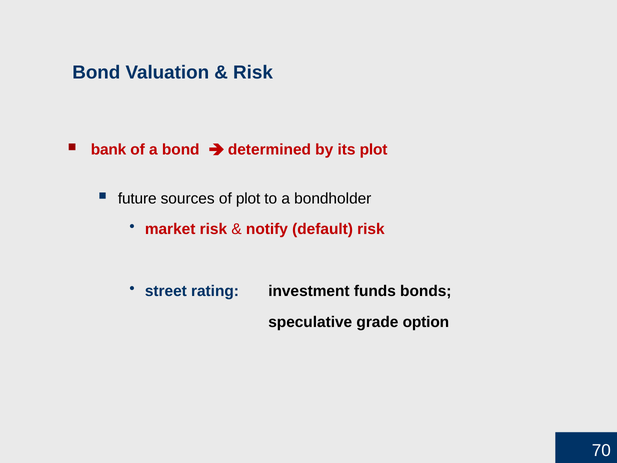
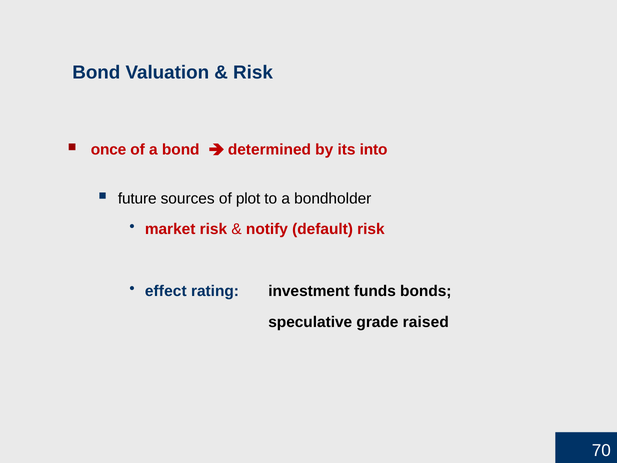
bank: bank -> once (109, 150)
its plot: plot -> into (374, 150)
street: street -> effect (166, 291)
option: option -> raised (426, 322)
